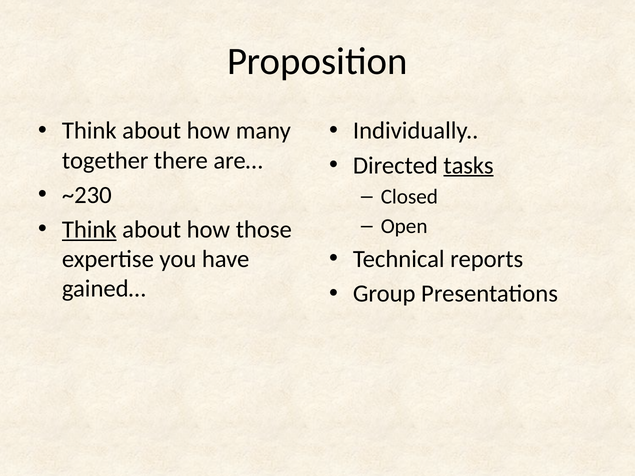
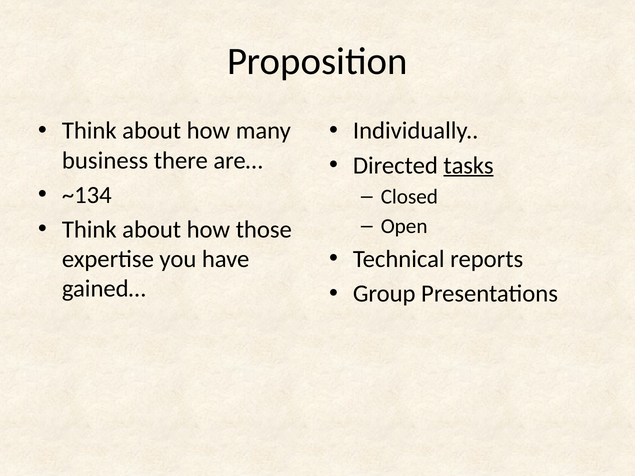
together: together -> business (105, 160)
~230: ~230 -> ~134 (87, 195)
Think underline: present -> none (89, 230)
